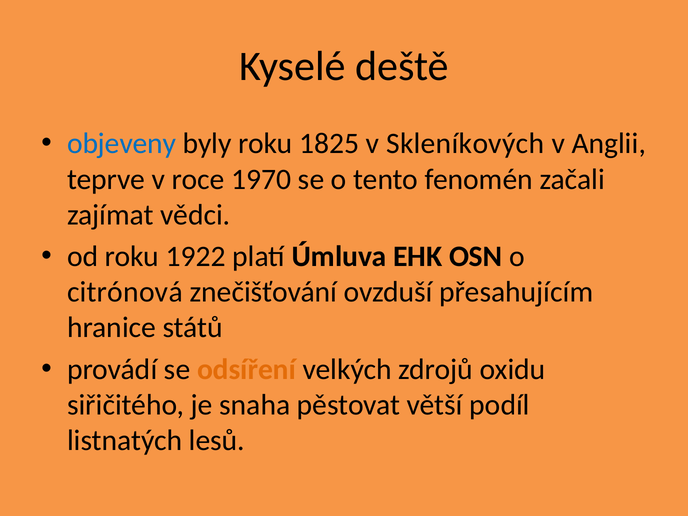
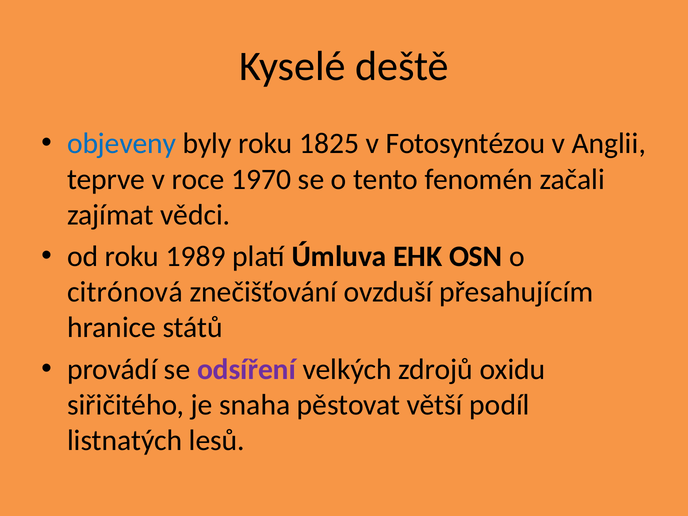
Skleníkových: Skleníkových -> Fotosyntézou (465, 144)
1922: 1922 -> 1989 (196, 257)
odsíření colour: orange -> purple (247, 369)
